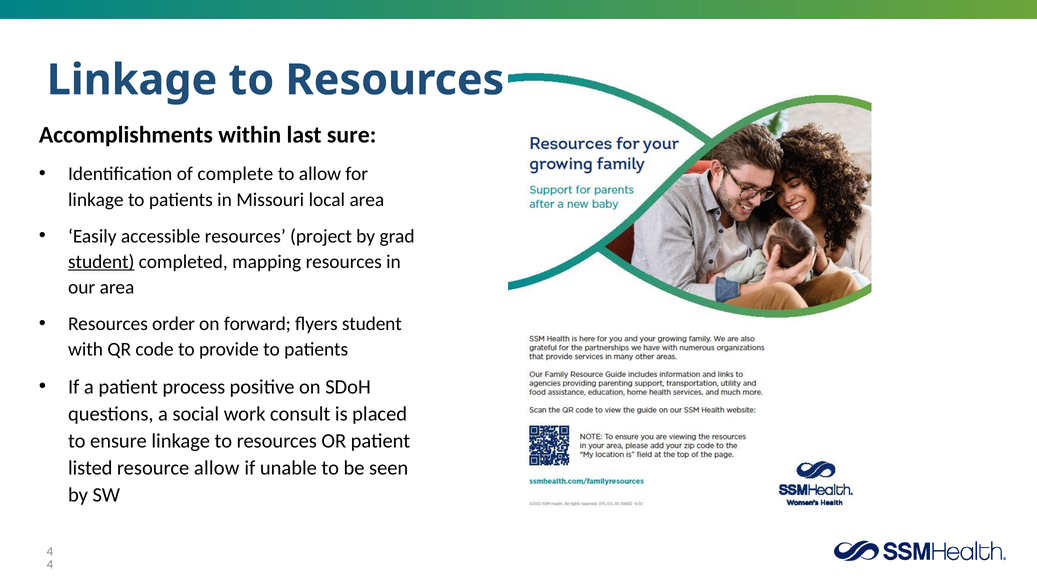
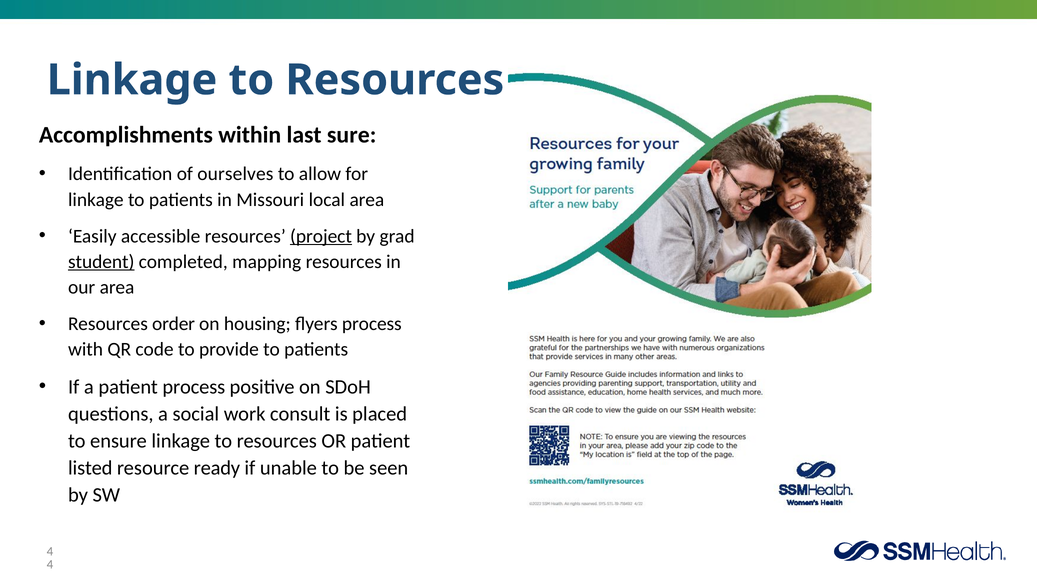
complete: complete -> ourselves (235, 174)
project underline: none -> present (321, 236)
forward: forward -> housing (257, 324)
flyers student: student -> process (372, 324)
resource allow: allow -> ready (217, 468)
